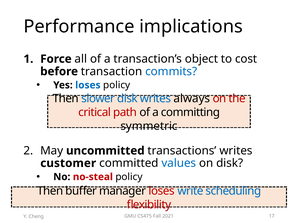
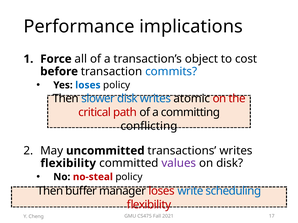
always: always -> atomic (192, 99)
symmetric: symmetric -> conflicting (149, 126)
customer: customer -> flexibility (68, 164)
values colour: blue -> purple (179, 164)
